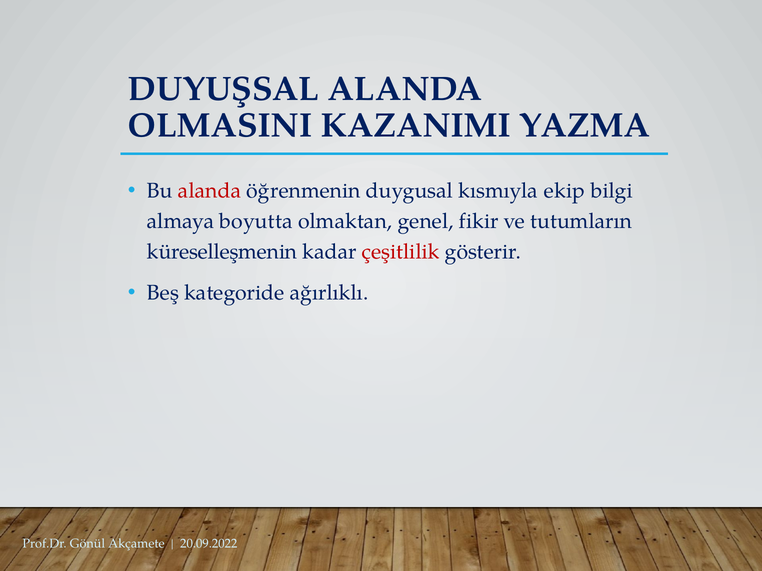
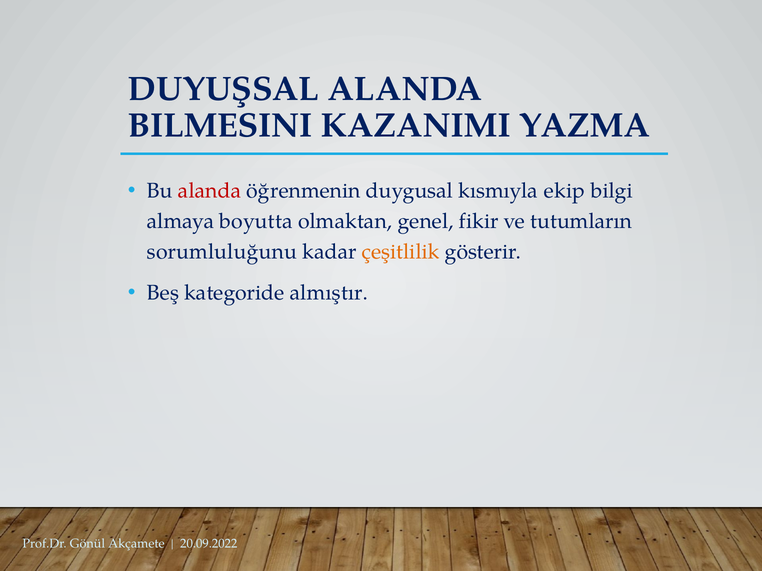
OLMASINI: OLMASINI -> BILMESINI (220, 126)
küreselleşmenin: küreselleşmenin -> sorumluluğunu (222, 252)
çeşitlilik colour: red -> orange (401, 252)
ağırlıklı: ağırlıklı -> almıştır (329, 293)
